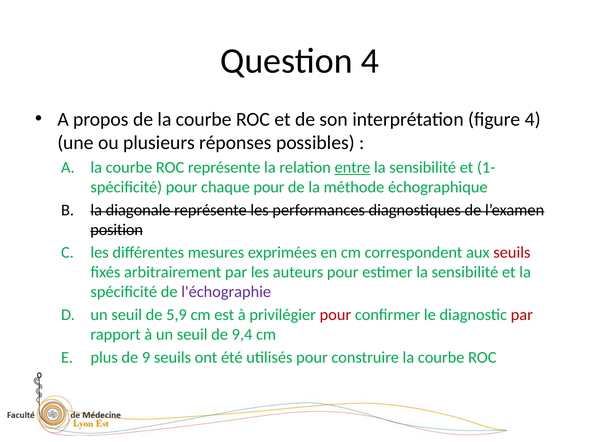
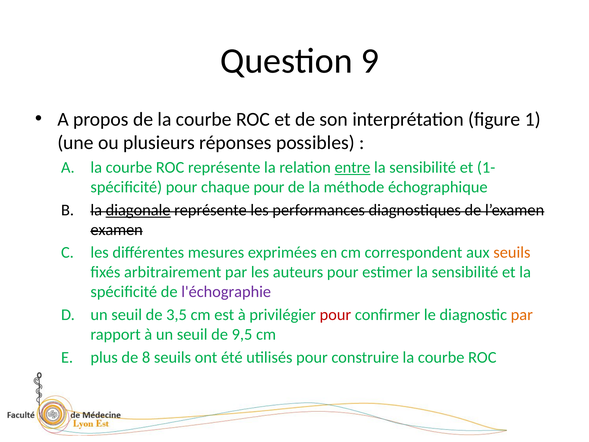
Question 4: 4 -> 9 (370, 61)
figure 4: 4 -> 1 (533, 119)
diagonale underline: none -> present (138, 210)
position: position -> examen (117, 230)
seuils colour: red -> orange (512, 252)
5,9: 5,9 -> 3,5 (177, 315)
par colour: red -> orange (522, 315)
9,4: 9,4 -> 9,5 (242, 334)
9: 9 -> 8 (146, 357)
